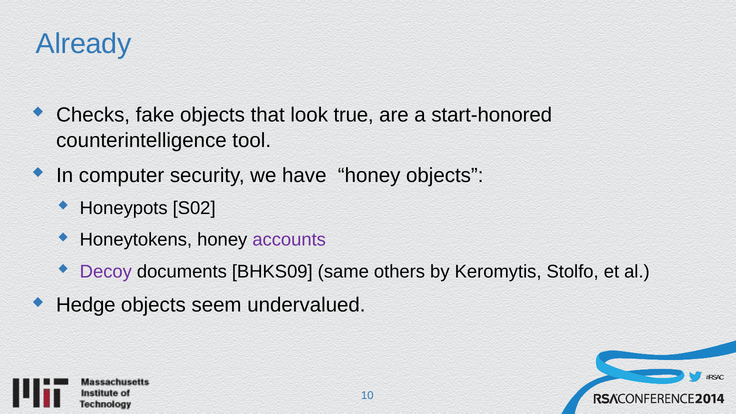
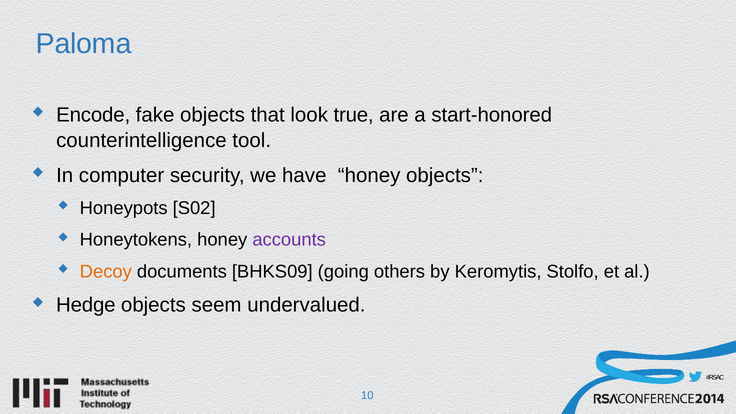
Already: Already -> Paloma (84, 44)
Checks: Checks -> Encode (93, 115)
Decoy colour: purple -> orange (106, 272)
same: same -> going (343, 272)
